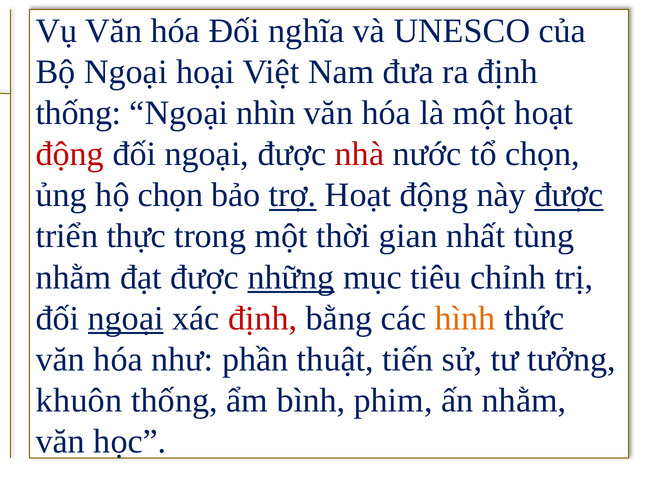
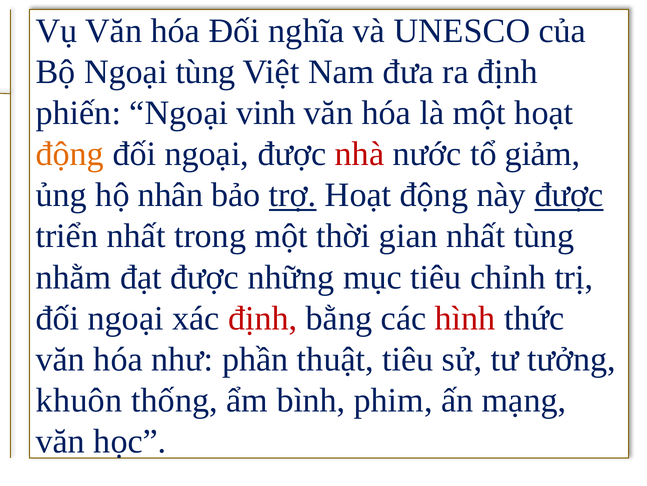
Ngoại hoại: hoại -> tùng (206, 72)
thống: thống -> phiến (78, 113)
nhìn: nhìn -> vinh (266, 113)
động colour: red -> orange (70, 154)
tổ chọn: chọn -> giảm (542, 154)
hộ chọn: chọn -> nhân (171, 195)
triển thực: thực -> nhất (136, 236)
những underline: present -> none (291, 277)
ngoại underline: present -> none (126, 318)
hình colour: orange -> red (465, 318)
thuật tiến: tiến -> tiêu (408, 359)
ấn nhằm: nhằm -> mạng (524, 400)
